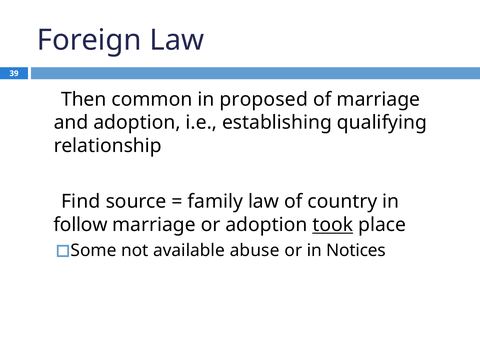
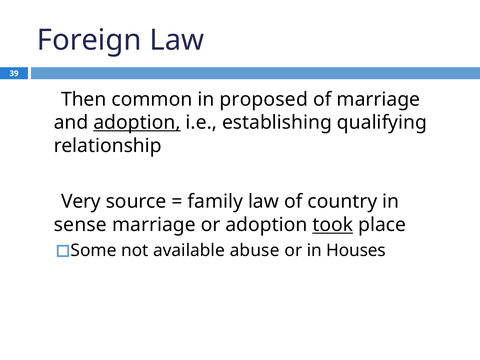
adoption underline: none -> present (137, 123)
Find: Find -> Very (81, 202)
follow: follow -> sense (80, 225)
Notices: Notices -> Houses (356, 250)
